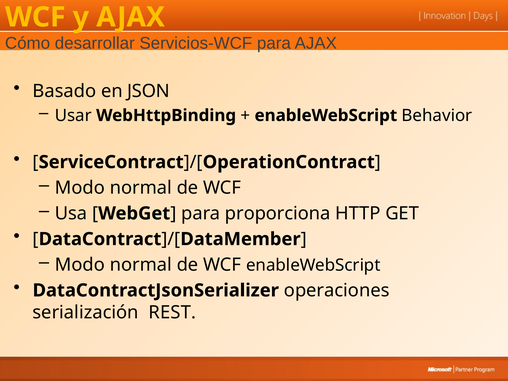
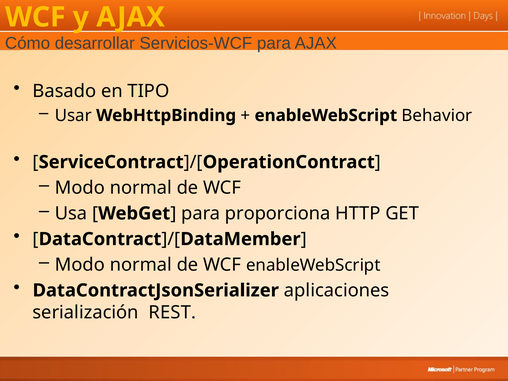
JSON: JSON -> TIPO (148, 91)
operaciones: operaciones -> aplicaciones (337, 290)
